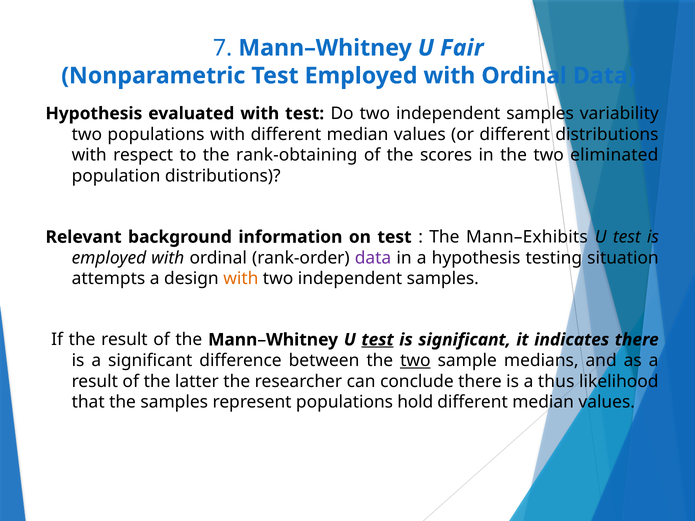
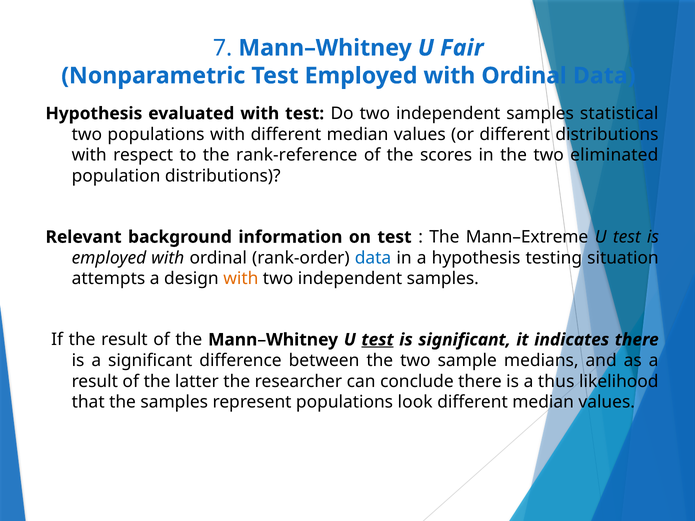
variability: variability -> statistical (619, 114)
rank-obtaining: rank-obtaining -> rank-reference (297, 155)
Mann–Exhibits: Mann–Exhibits -> Mann–Extreme (527, 237)
data colour: purple -> blue (373, 258)
two underline: present -> none (415, 361)
hold: hold -> look (415, 402)
